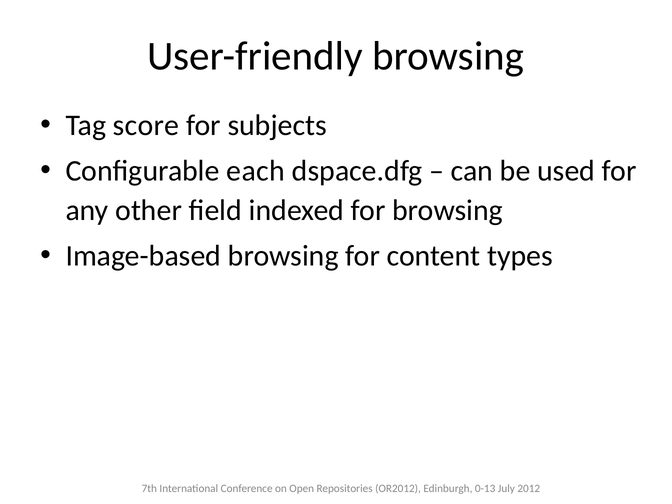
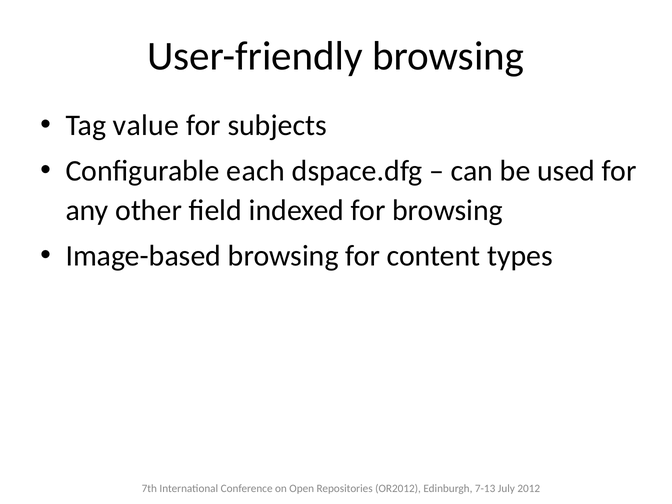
score: score -> value (146, 125)
0-13: 0-13 -> 7-13 (485, 488)
